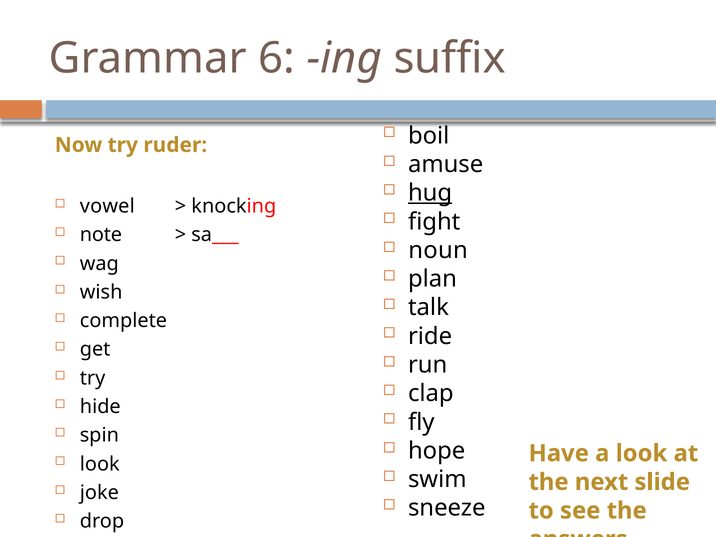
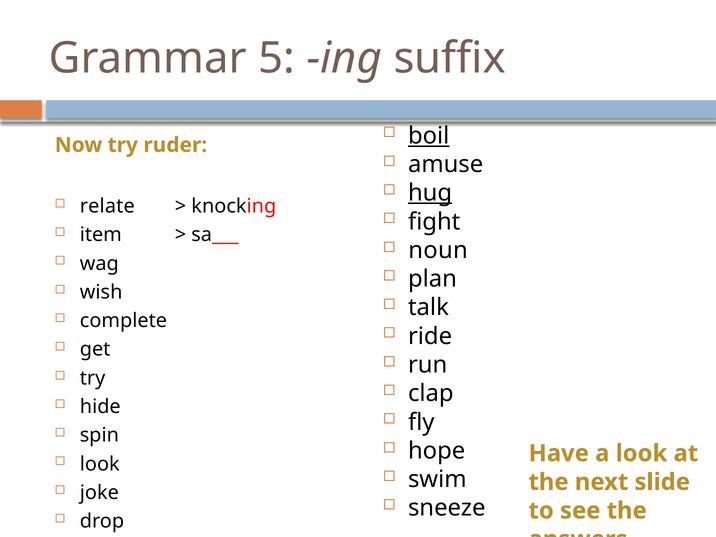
6: 6 -> 5 (277, 58)
boil underline: none -> present (429, 136)
vowel: vowel -> relate (107, 206)
note: note -> item (101, 235)
